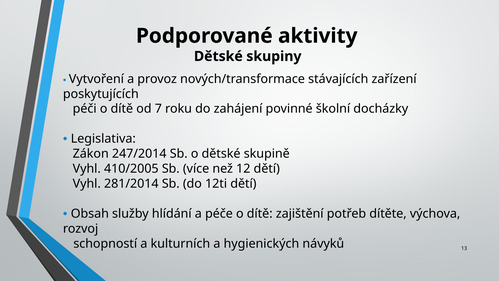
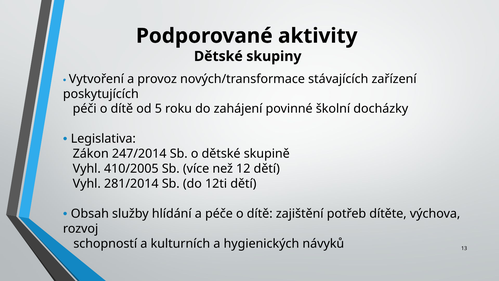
7: 7 -> 5 (158, 109)
